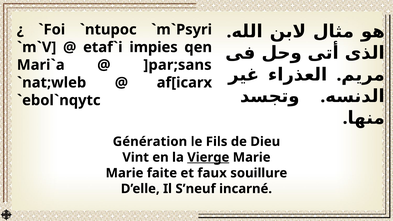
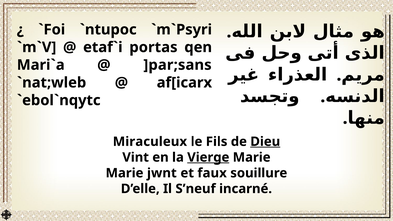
impies: impies -> portas (153, 47)
Génération: Génération -> Miraculeux (150, 142)
Dieu underline: none -> present (265, 142)
faite: faite -> jwnt (162, 173)
